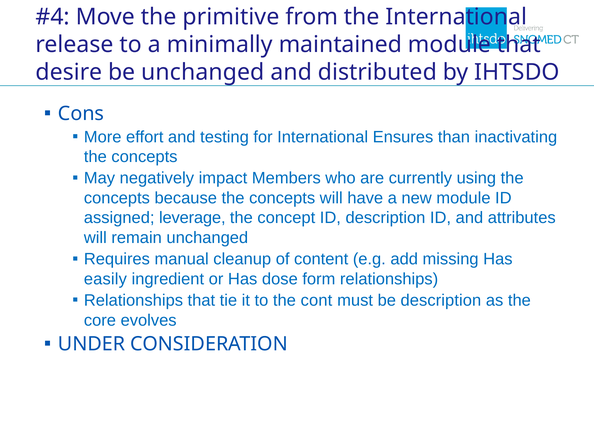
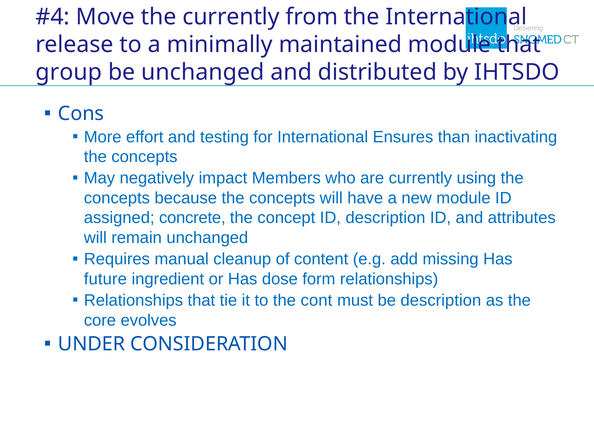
the primitive: primitive -> currently (231, 17)
desire: desire -> group (69, 72)
leverage: leverage -> concrete (192, 218)
easily: easily -> future (105, 279)
